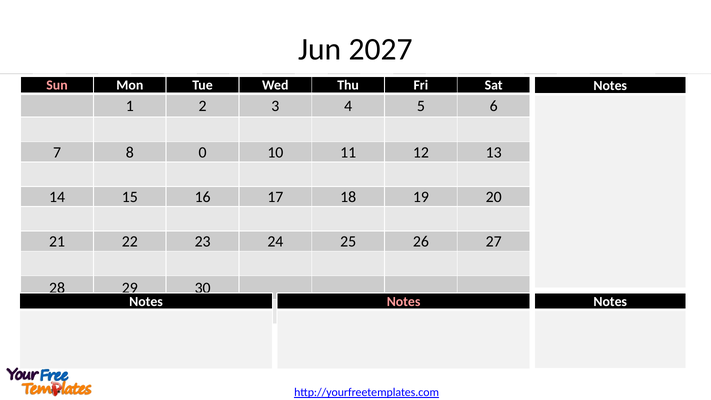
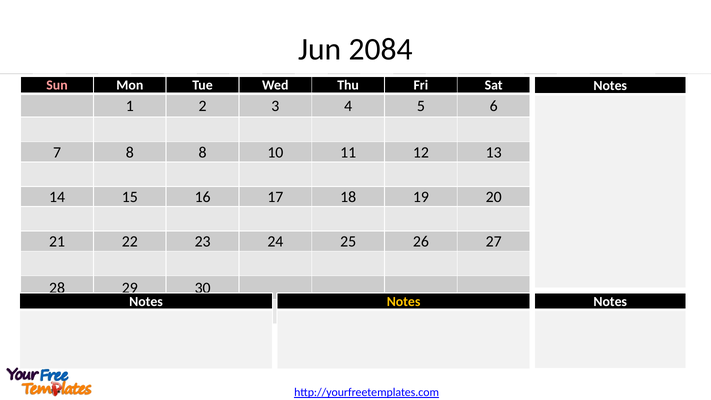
2027: 2027 -> 2084 (381, 49)
8 0: 0 -> 8 (203, 152)
Notes colour: pink -> yellow (404, 302)
